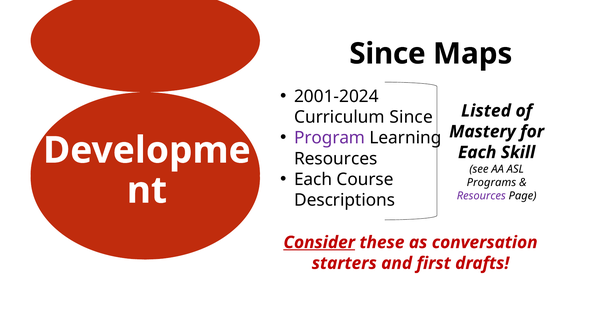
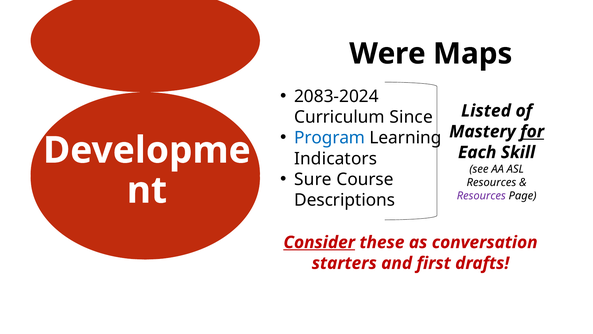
Since: Since -> Were (387, 54)
2001-2024: 2001-2024 -> 2083-2024 (336, 96)
for underline: none -> present (532, 131)
Program colour: purple -> blue (330, 138)
Resources: Resources -> Indicators (336, 158)
Each: Each -> Sure (313, 179)
Programs: Programs -> Resources (491, 182)
